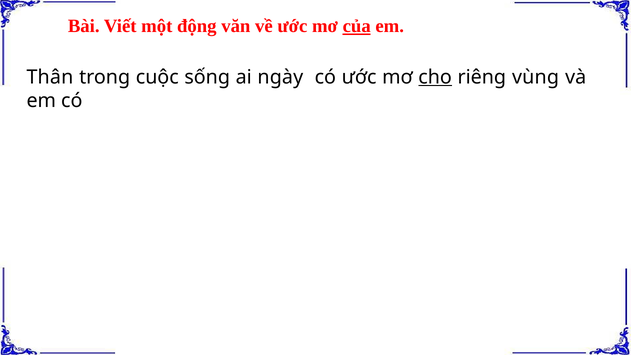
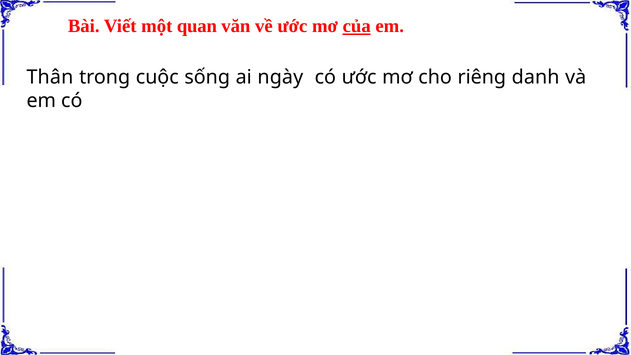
động: động -> quan (197, 26)
cho underline: present -> none (435, 77)
vùng: vùng -> danh (536, 77)
